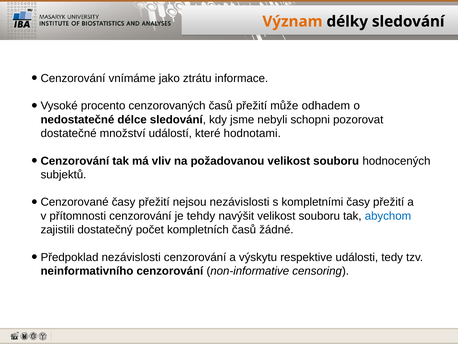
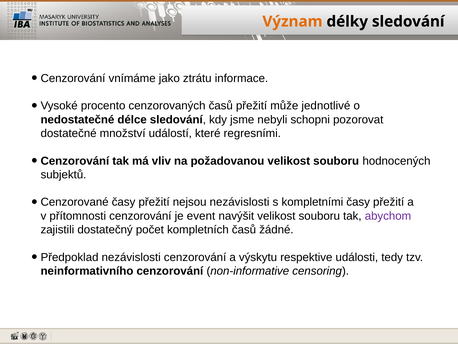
odhadem: odhadem -> jednotlivé (326, 106)
hodnotami: hodnotami -> regresními (252, 133)
tehdy: tehdy -> event (201, 216)
abychom colour: blue -> purple (388, 216)
